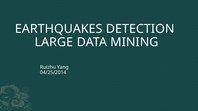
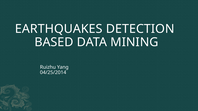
LARGE: LARGE -> BASED (54, 42)
